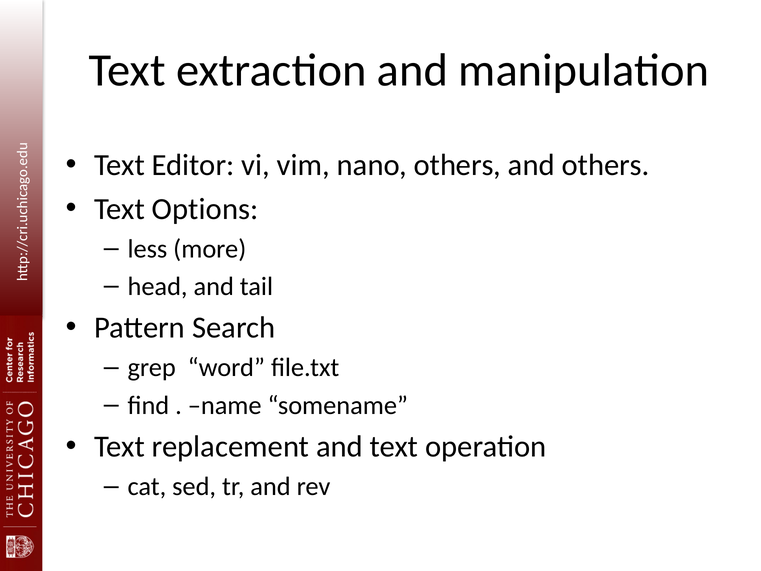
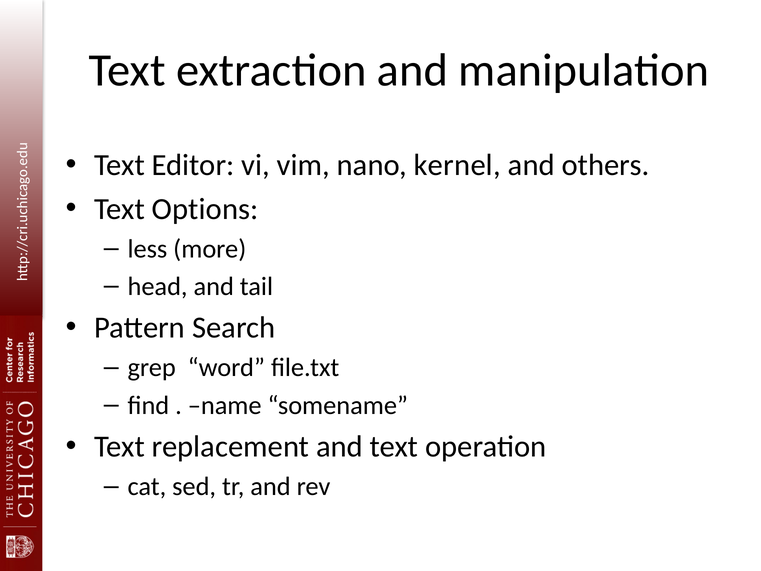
nano others: others -> kernel (457, 165)
